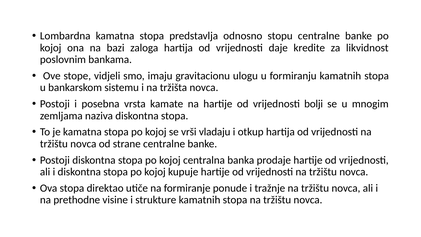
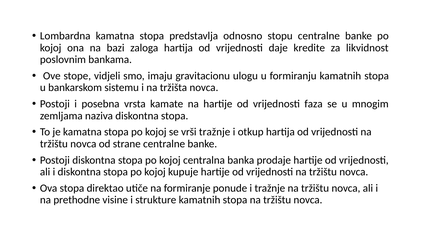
bolji: bolji -> faza (314, 104)
vrši vladaju: vladaju -> tražnje (215, 132)
